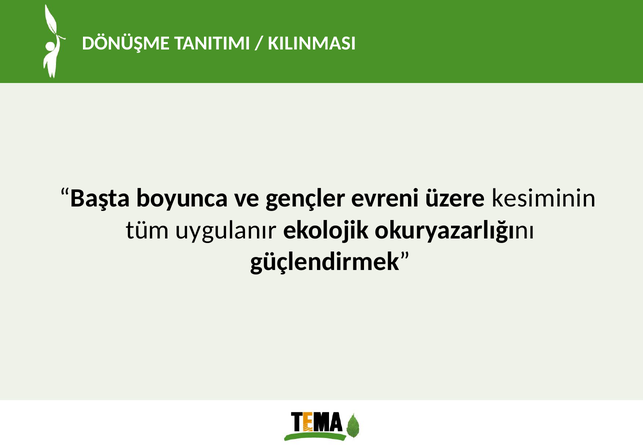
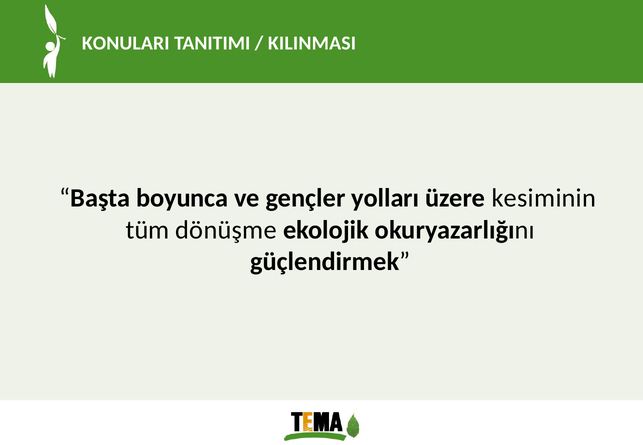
DÖNÜŞME: DÖNÜŞME -> KONULARI (126, 43)
evreni: evreni -> yolları (385, 198)
uygulanır: uygulanır -> dönüşme (226, 230)
